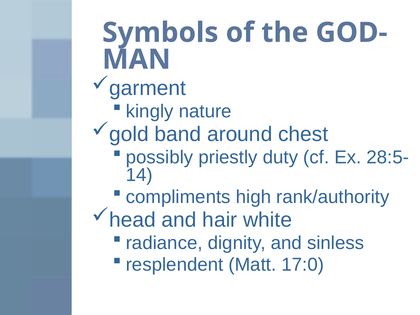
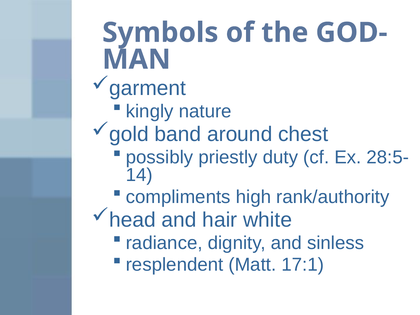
17:0: 17:0 -> 17:1 (303, 265)
